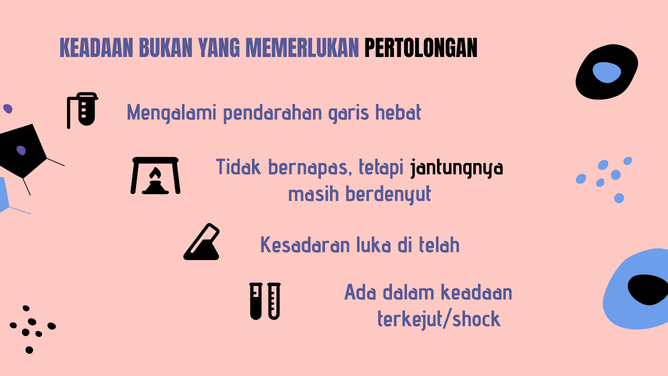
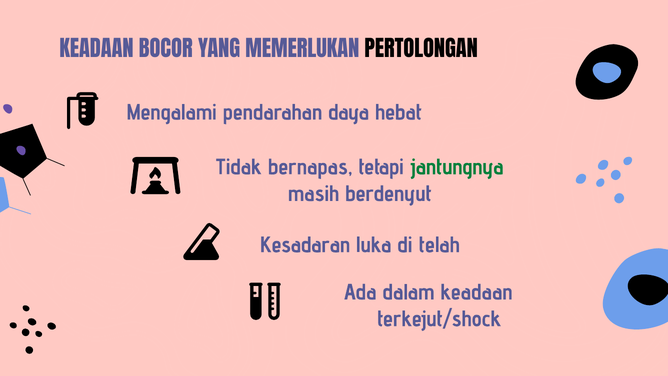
BUKAN: BUKAN -> BOCOR (166, 50)
garis: garis -> daya (349, 112)
jantungnya colour: black -> green (457, 167)
